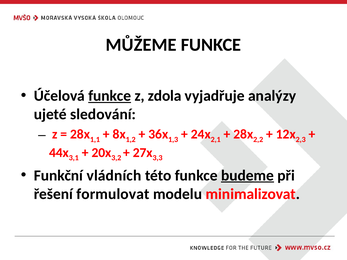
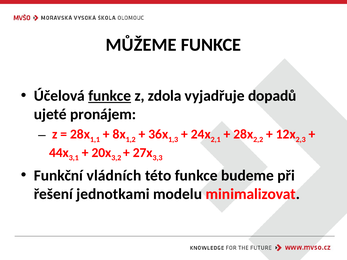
analýzy: analýzy -> dopadů (272, 96)
sledování: sledování -> pronájem (103, 114)
budeme underline: present -> none (247, 176)
formulovat: formulovat -> jednotkami (113, 194)
